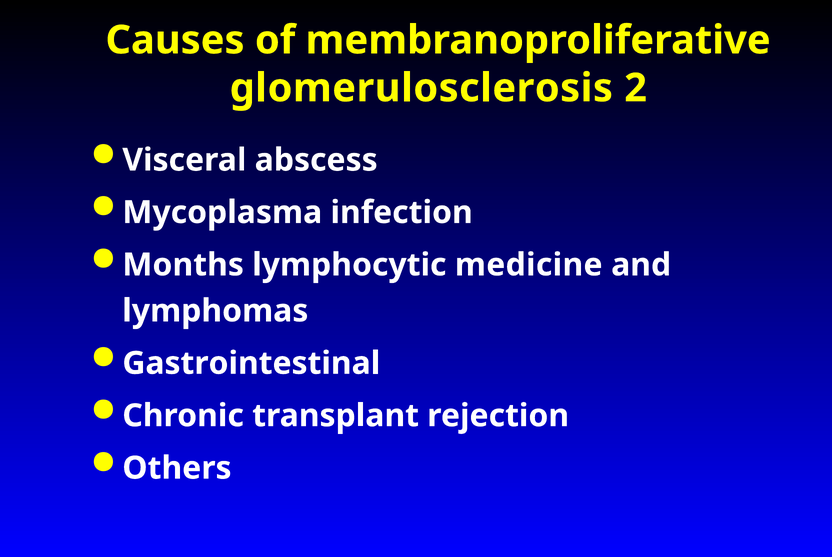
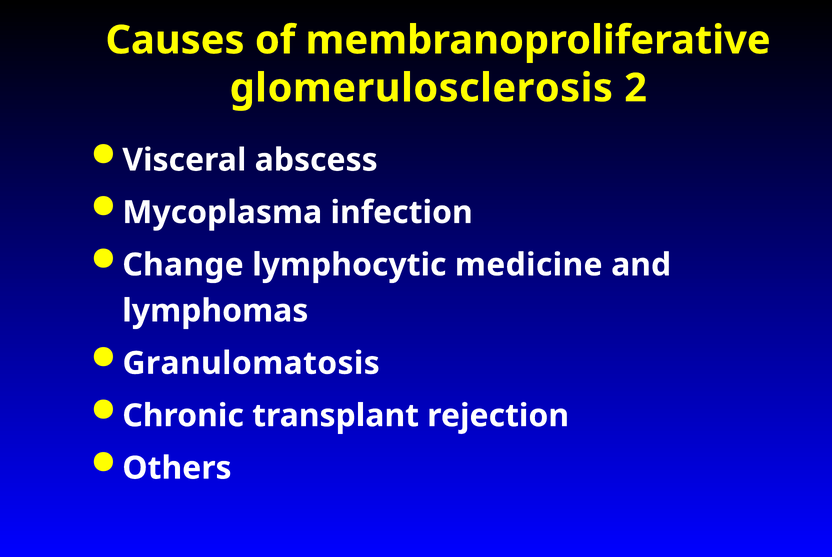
Months: Months -> Change (183, 265)
Gastrointestinal: Gastrointestinal -> Granulomatosis (251, 363)
